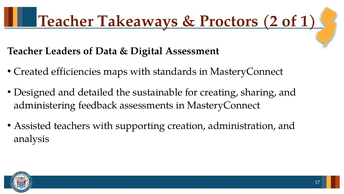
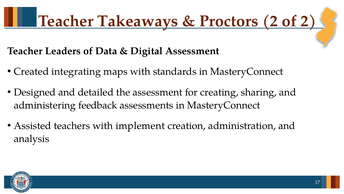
of 1: 1 -> 2 (308, 21)
efficiencies: efficiencies -> integrating (76, 71)
the sustainable: sustainable -> assessment (158, 92)
supporting: supporting -> implement (140, 126)
